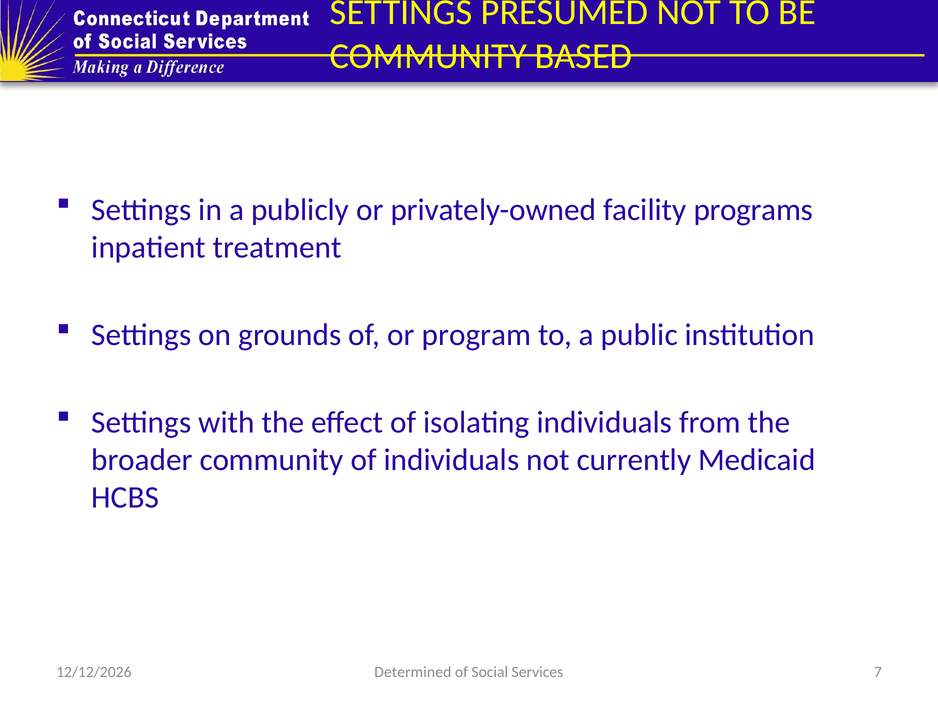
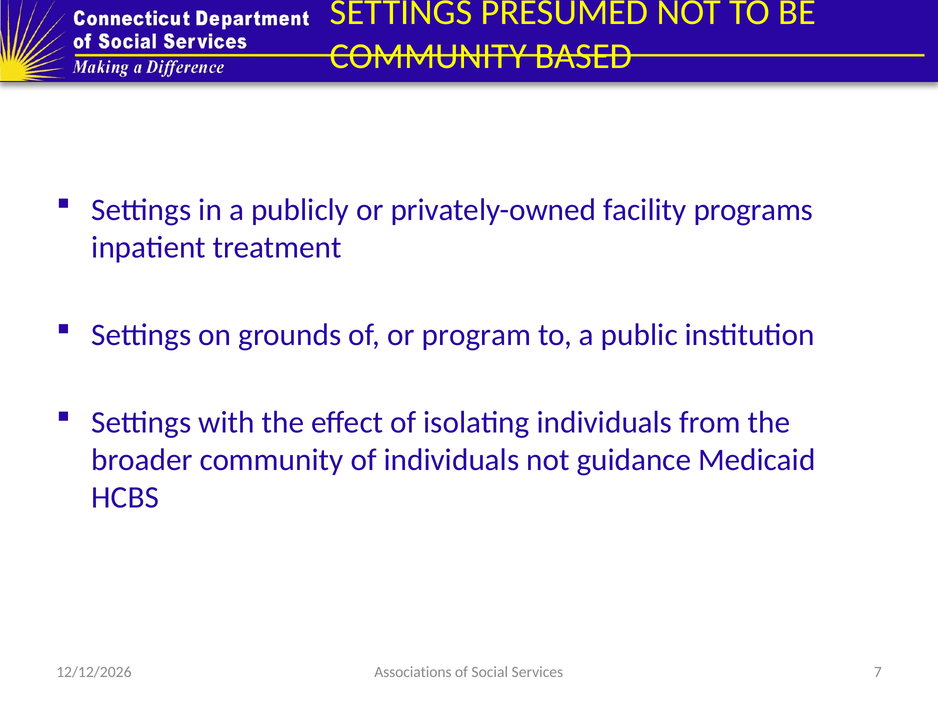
currently: currently -> guidance (634, 460)
Determined: Determined -> Associations (413, 672)
